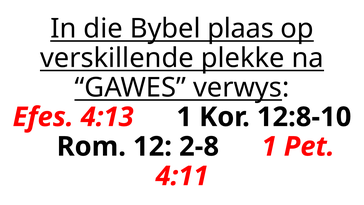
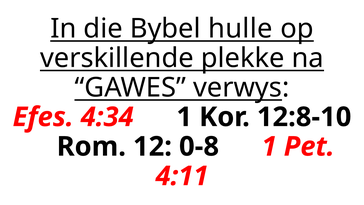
plaas: plaas -> hulle (240, 29)
4:13: 4:13 -> 4:34 (107, 117)
2-8: 2-8 -> 0-8 (199, 146)
